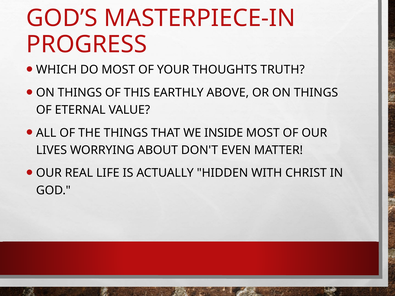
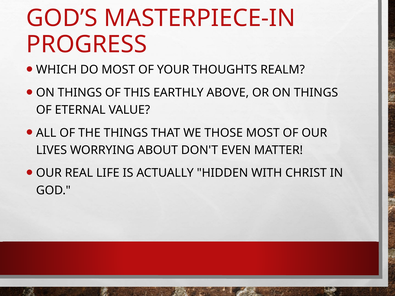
TRUTH: TRUTH -> REALM (283, 70)
INSIDE: INSIDE -> THOSE (224, 133)
